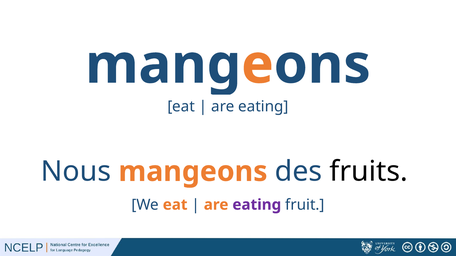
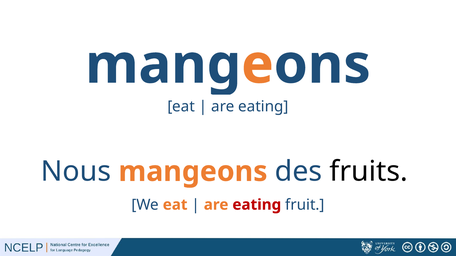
eating colour: purple -> red (257, 205)
